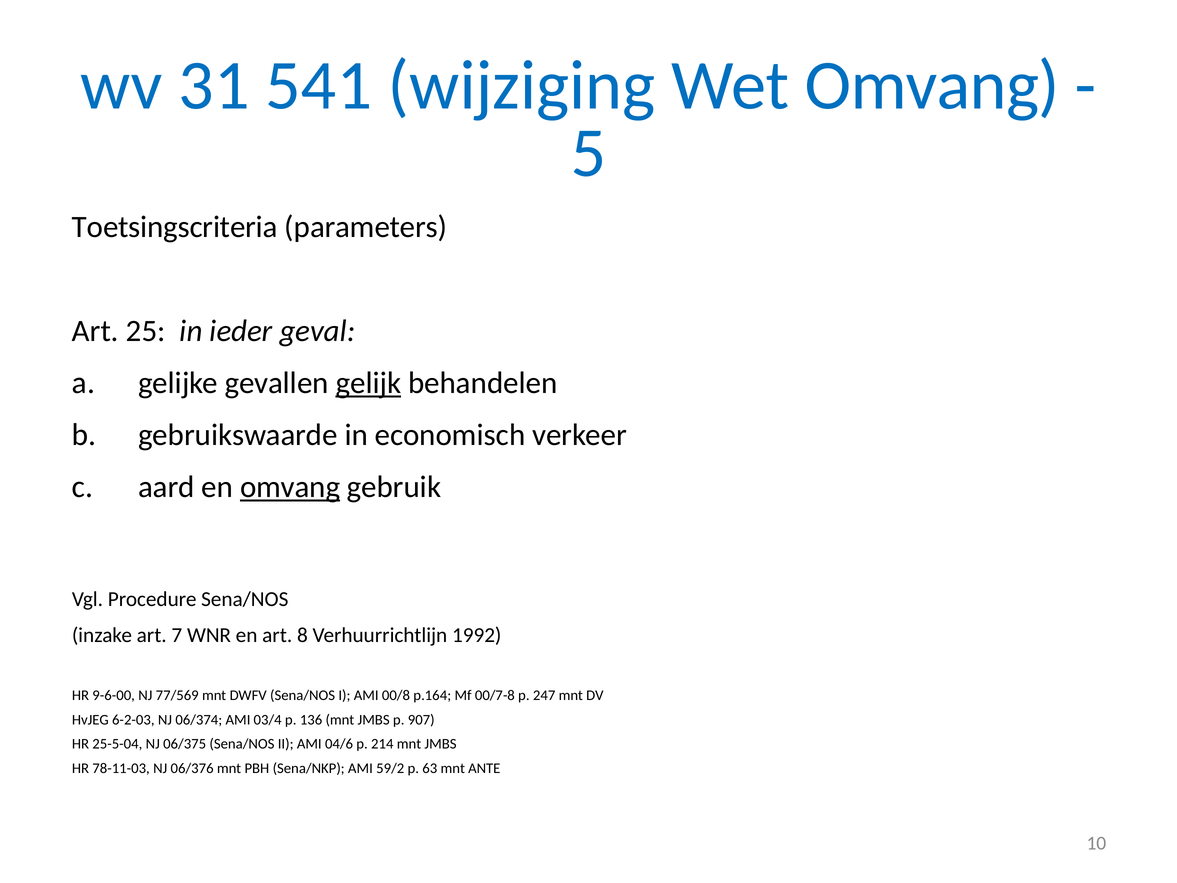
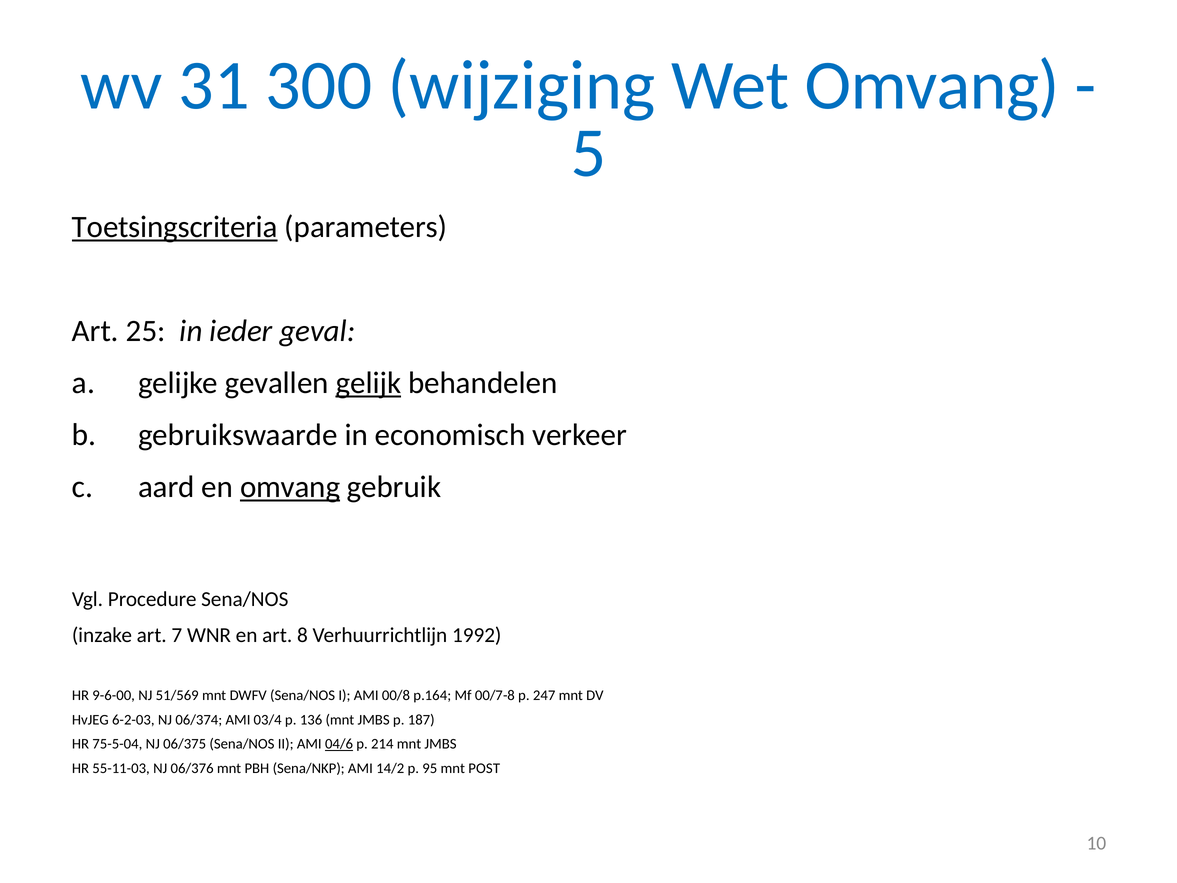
541: 541 -> 300 (319, 86)
Toetsingscriteria underline: none -> present (175, 227)
77/569: 77/569 -> 51/569 (177, 695)
907: 907 -> 187 (421, 720)
25-5-04: 25-5-04 -> 75-5-04 (117, 744)
04/6 underline: none -> present (339, 744)
78-11-03: 78-11-03 -> 55-11-03 (121, 768)
59/2: 59/2 -> 14/2 (390, 768)
63: 63 -> 95 (430, 768)
ANTE: ANTE -> POST (484, 768)
